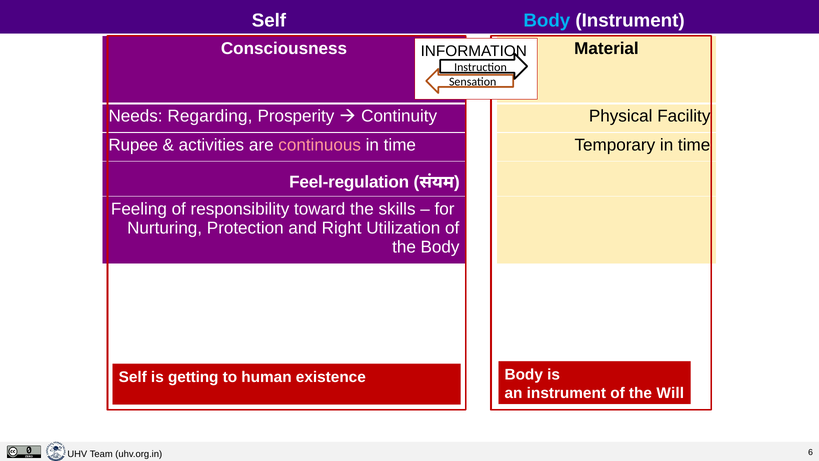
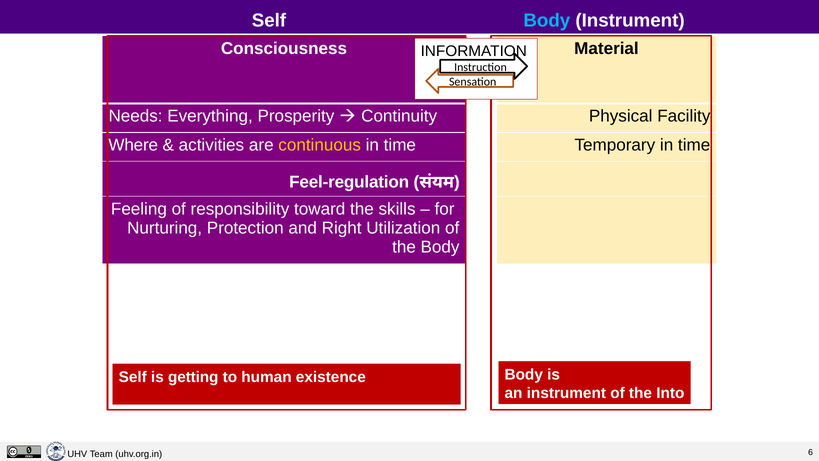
Regarding: Regarding -> Everything (210, 116)
Rupee: Rupee -> Where (133, 145)
continuous colour: pink -> yellow (320, 145)
Will: Will -> Into (670, 393)
